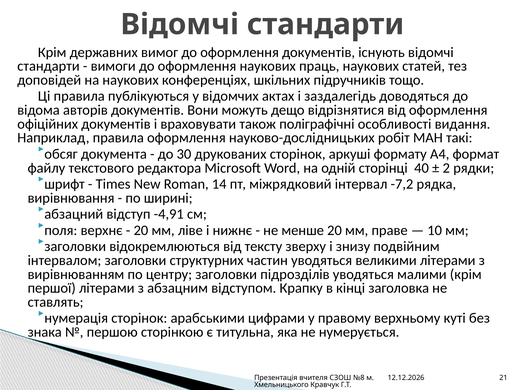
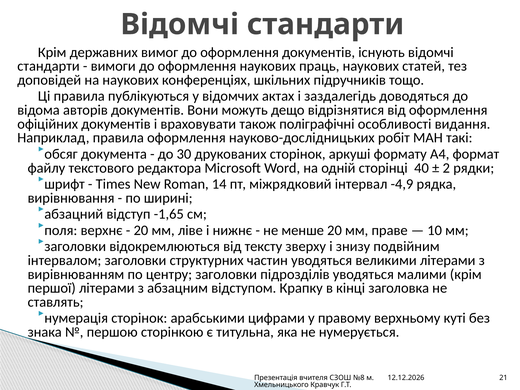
-7,2: -7,2 -> -4,9 (402, 184)
-4,91: -4,91 -> -1,65 (169, 214)
